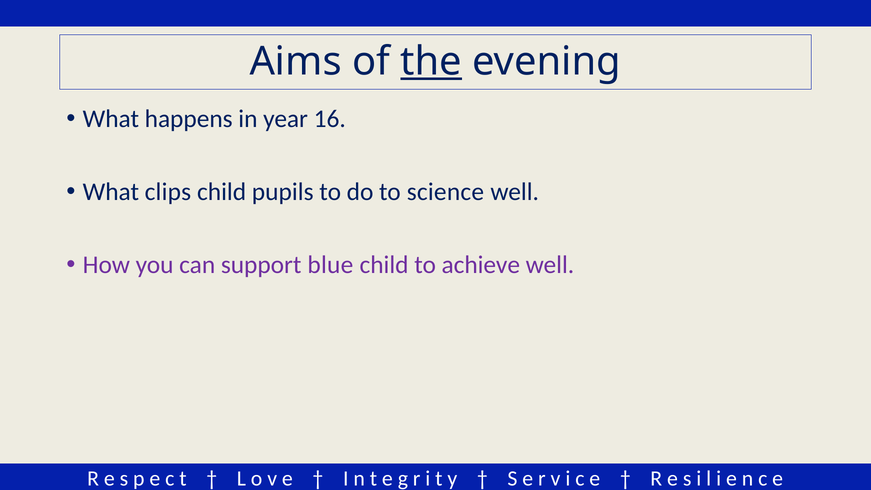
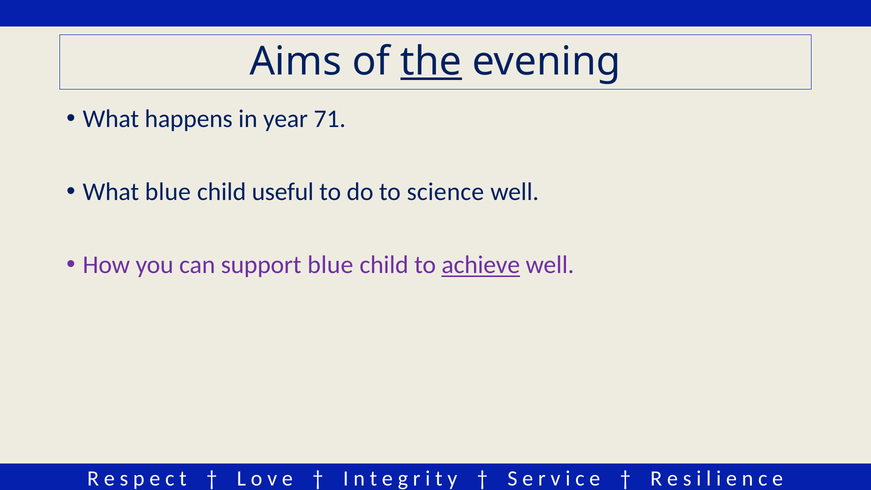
16: 16 -> 71 (330, 119)
What clips: clips -> blue (168, 192)
pupils: pupils -> useful (283, 192)
achieve underline: none -> present (481, 265)
